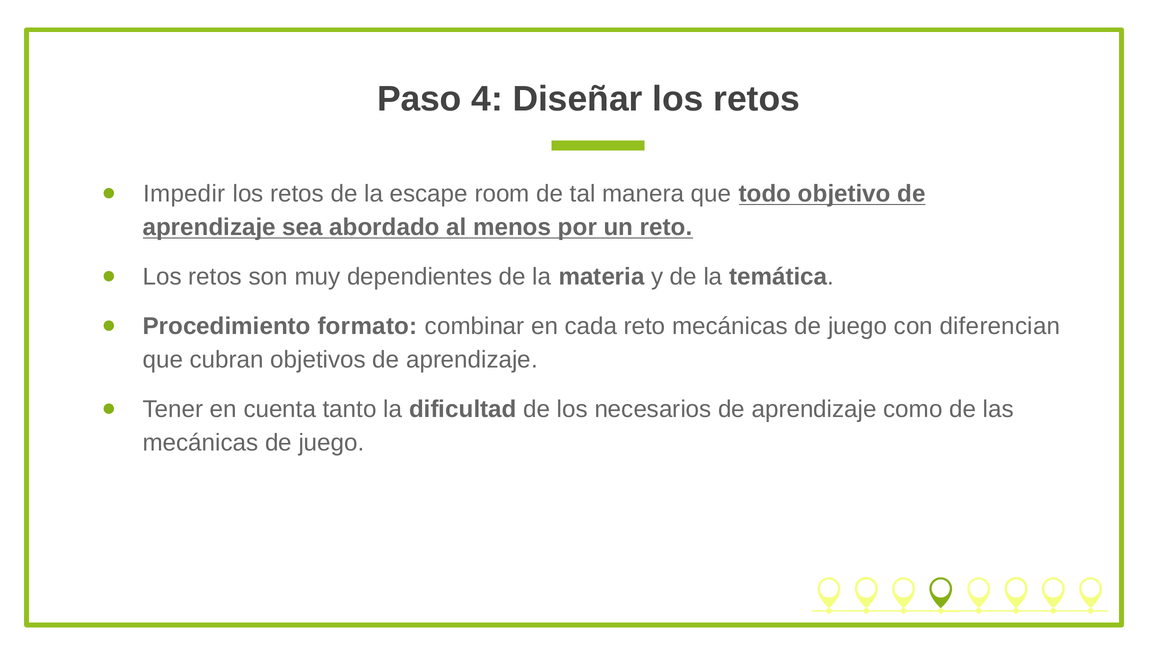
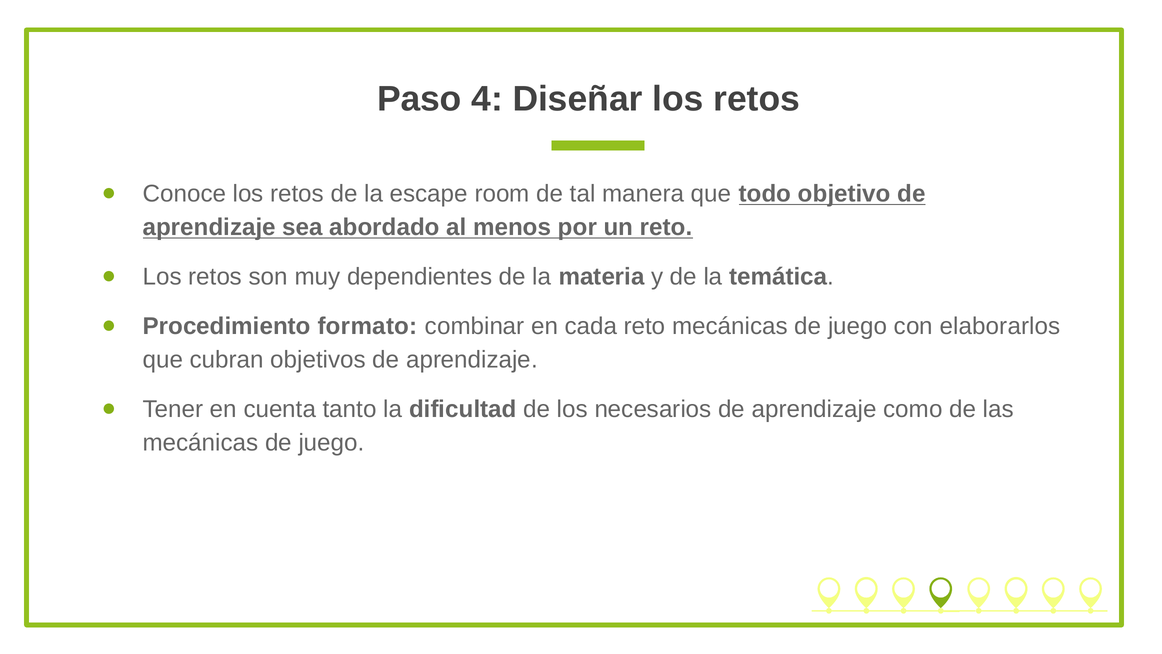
Impedir: Impedir -> Conoce (184, 194)
diferencian: diferencian -> elaborarlos (1000, 326)
